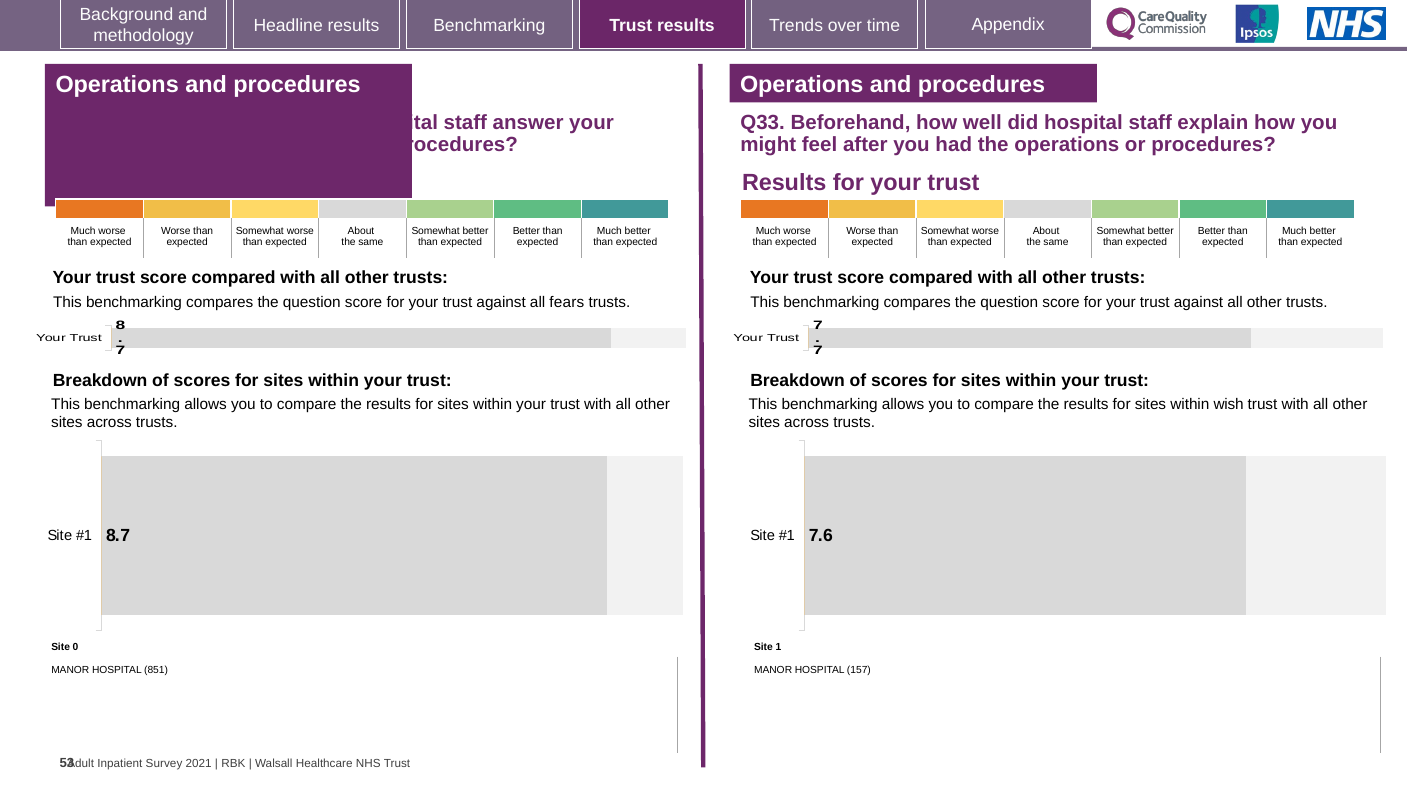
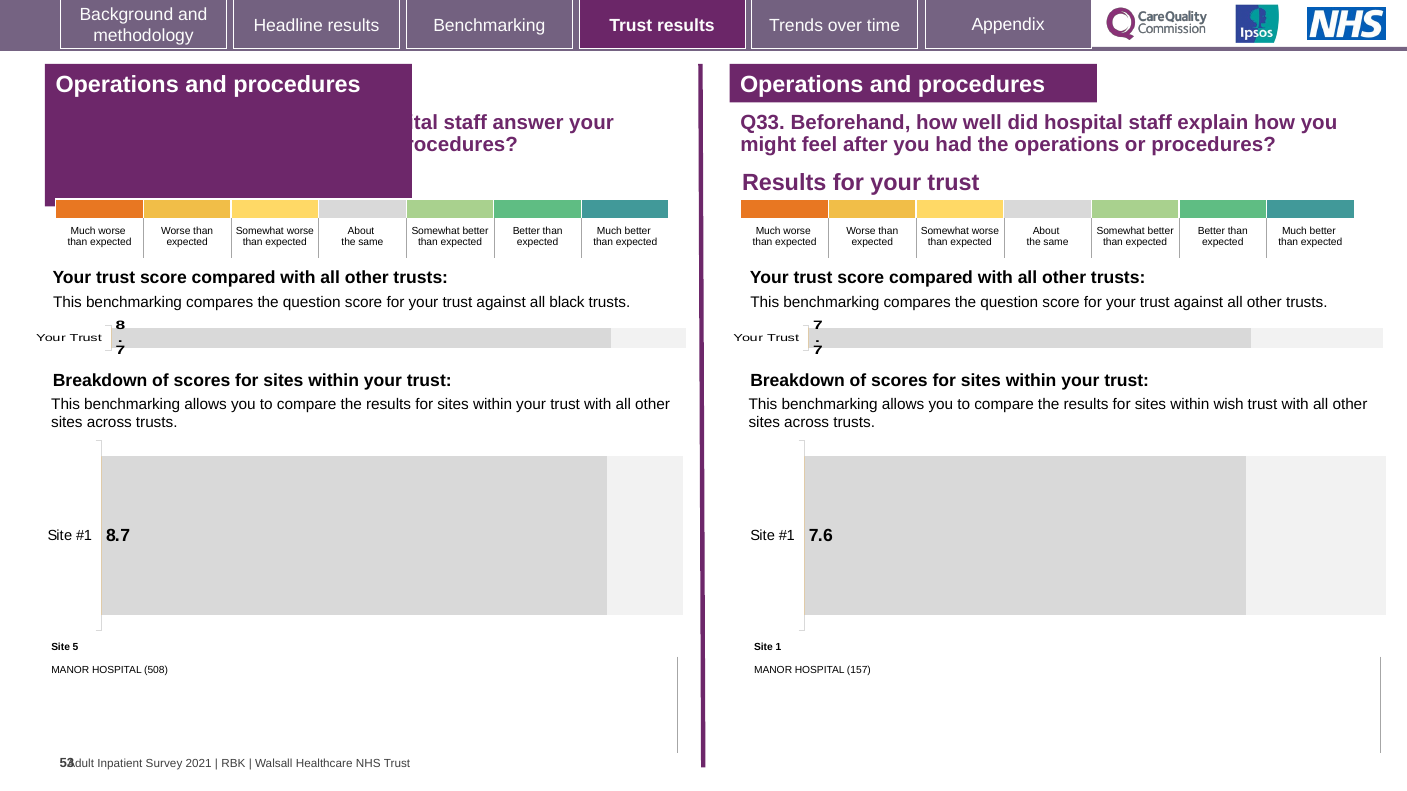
fears: fears -> black (567, 302)
0: 0 -> 5 (76, 647)
851: 851 -> 508 (156, 670)
